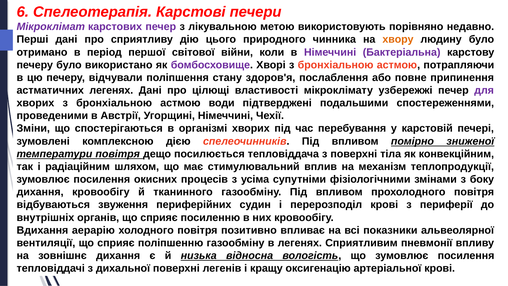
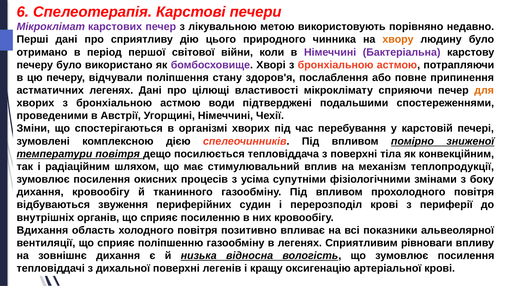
узбережжі: узбережжі -> сприяючи (405, 90)
для colour: purple -> orange (484, 90)
аерарію: аерарію -> область (93, 230)
пневмонії: пневмонії -> рівноваги (427, 243)
